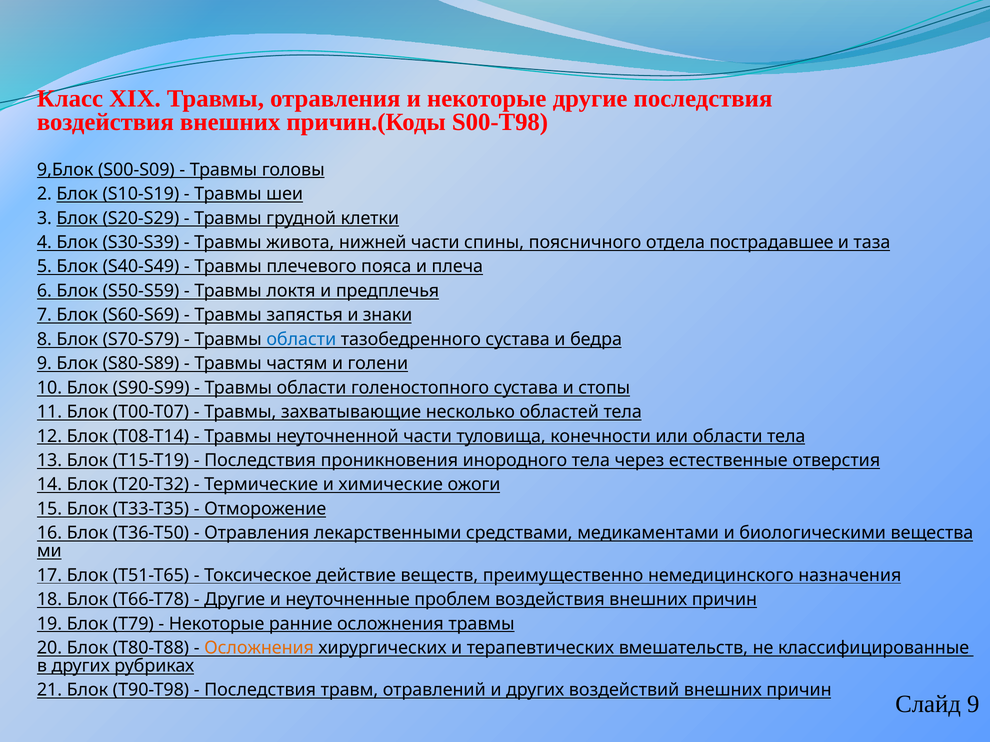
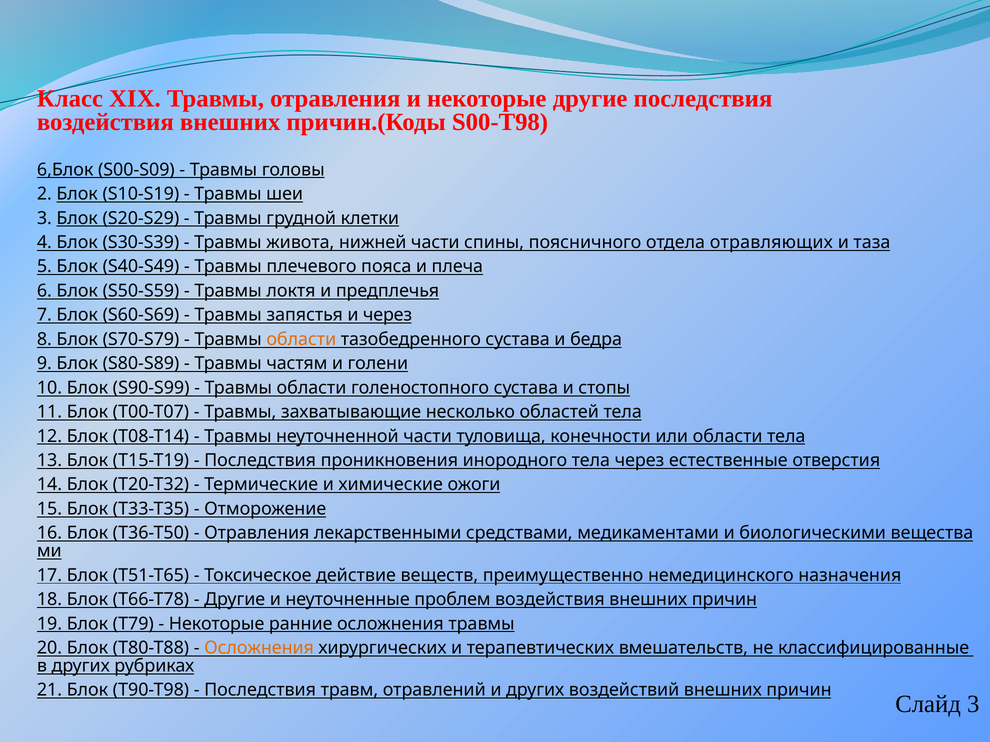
9,Блок: 9,Блок -> 6,Блок (65, 170)
пострадавшее: пострадавшее -> отравляющих (771, 242)
и знаки: знаки -> через (388, 315)
области colour: blue -> orange (301, 339)
Слайд 9: 9 -> 3 (973, 705)
